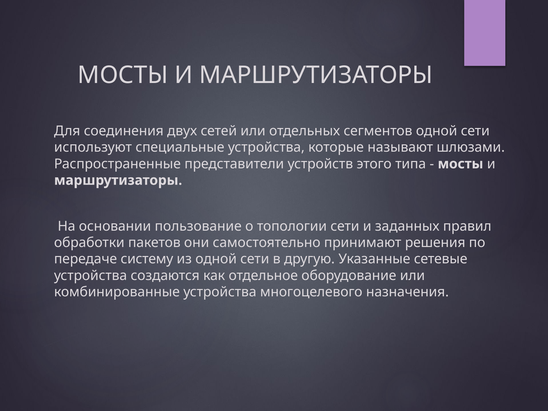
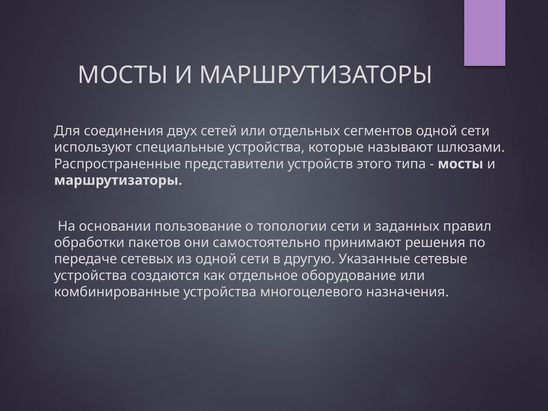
систему: систему -> сетевых (147, 259)
